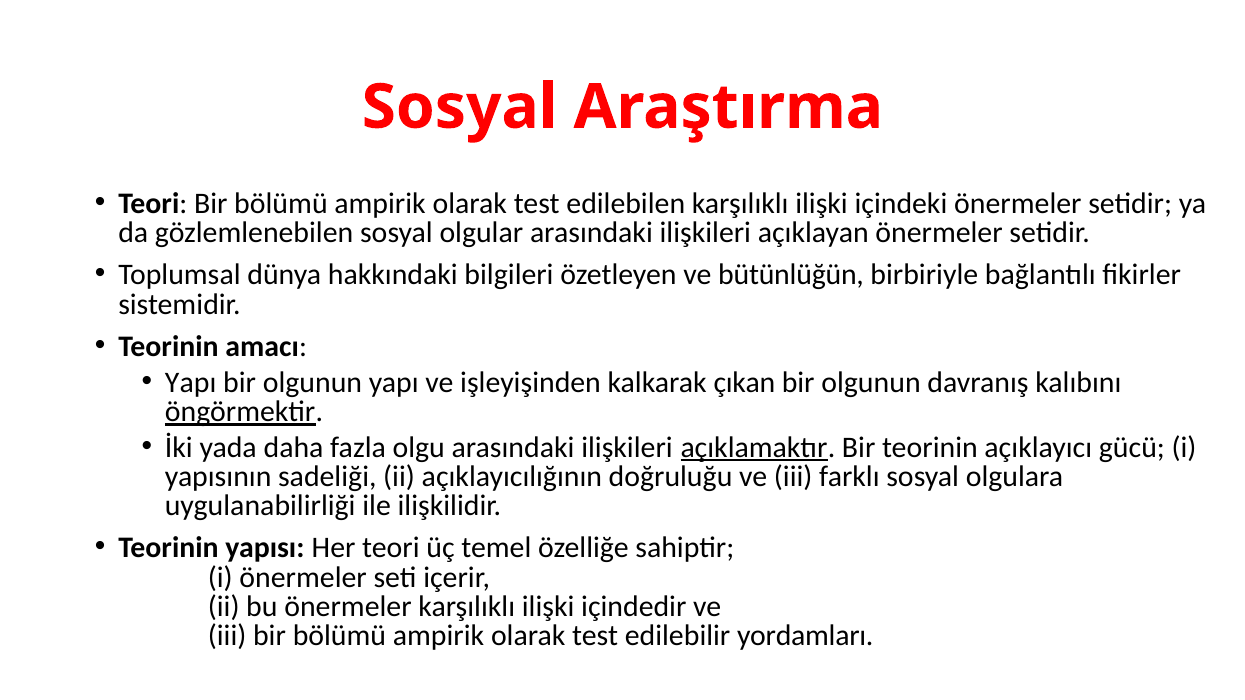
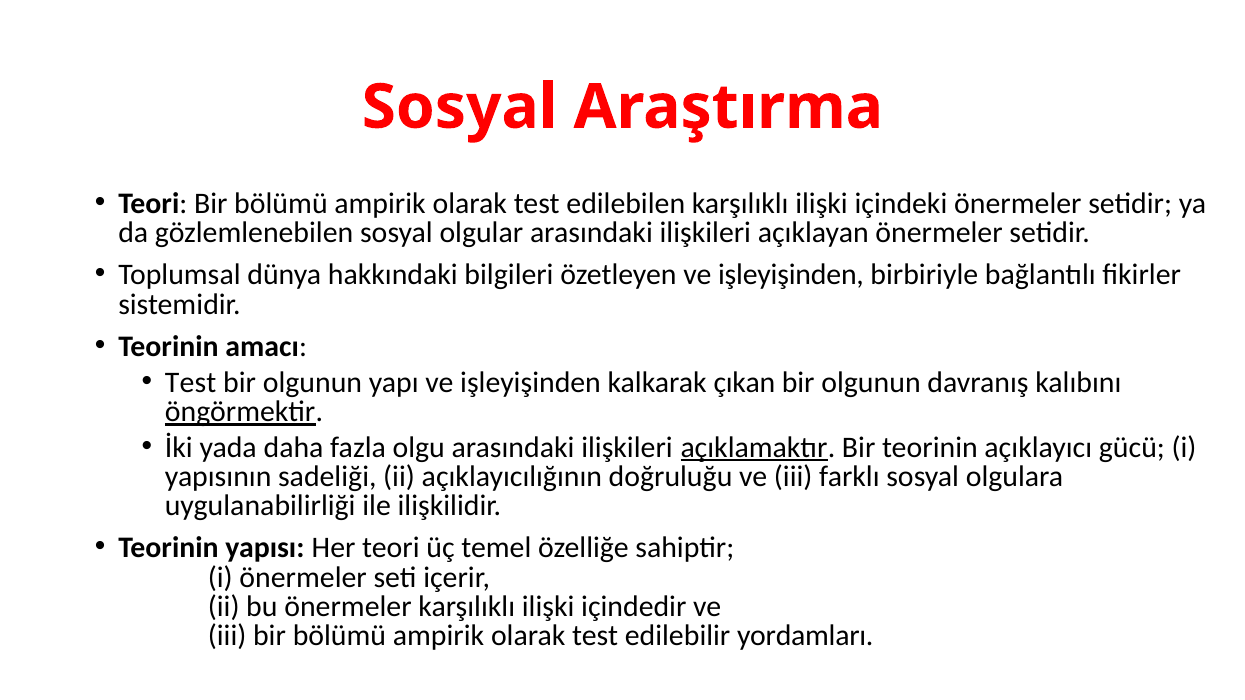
özetleyen ve bütünlüğün: bütünlüğün -> işleyişinden (791, 275)
Yapı: Yapı -> Test (191, 382)
